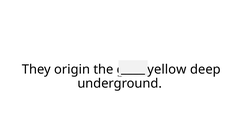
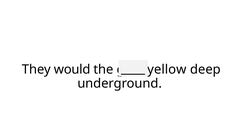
origin: origin -> would (72, 69)
